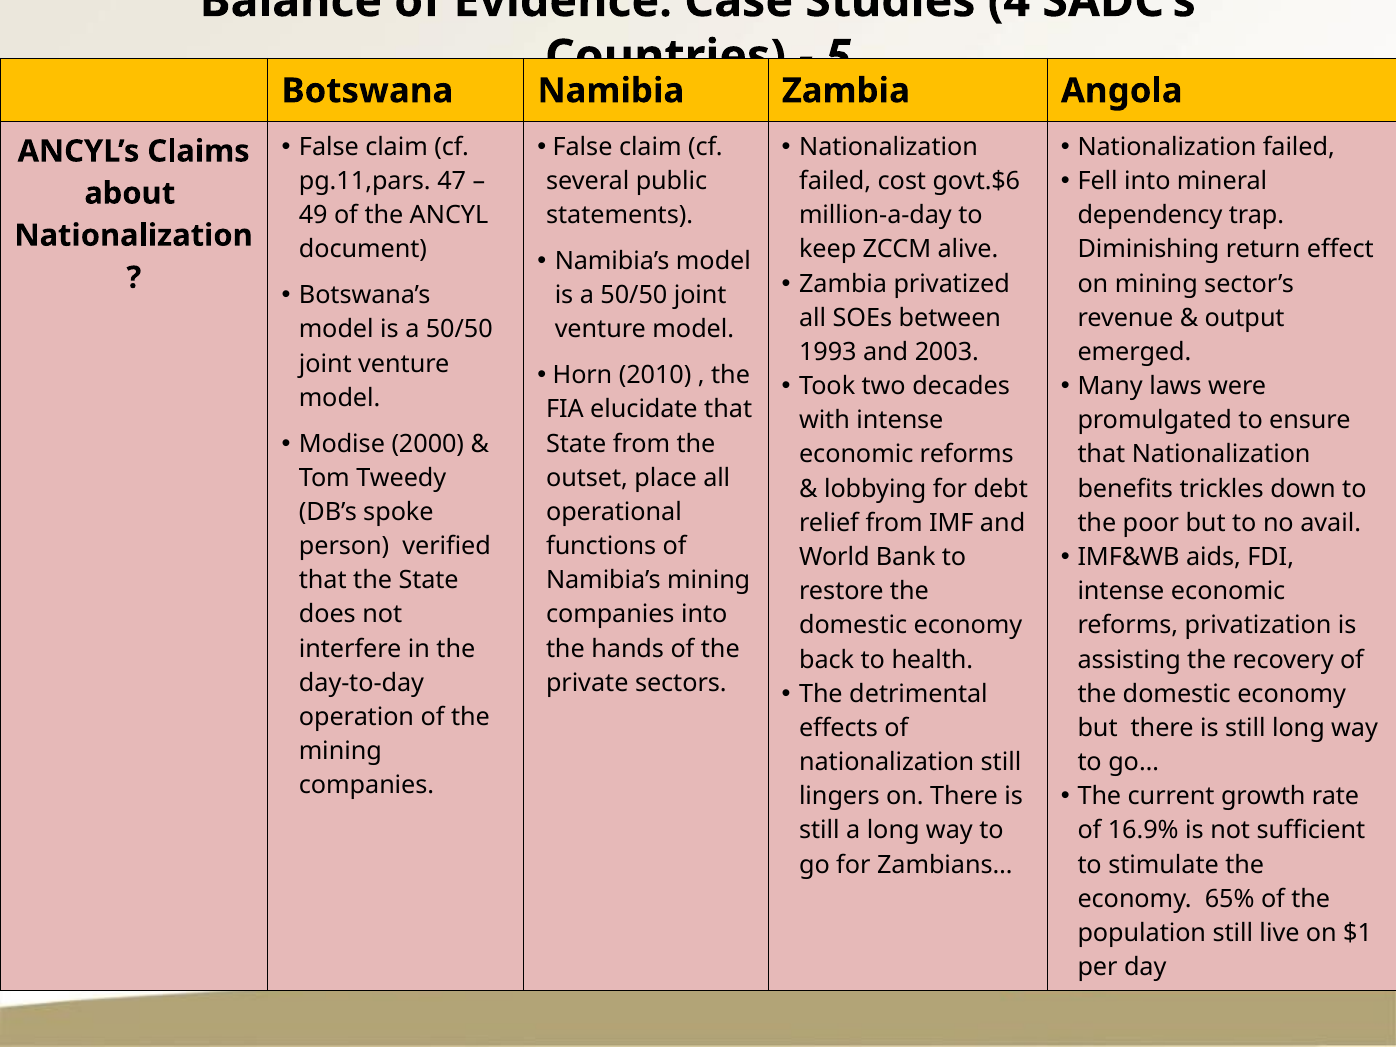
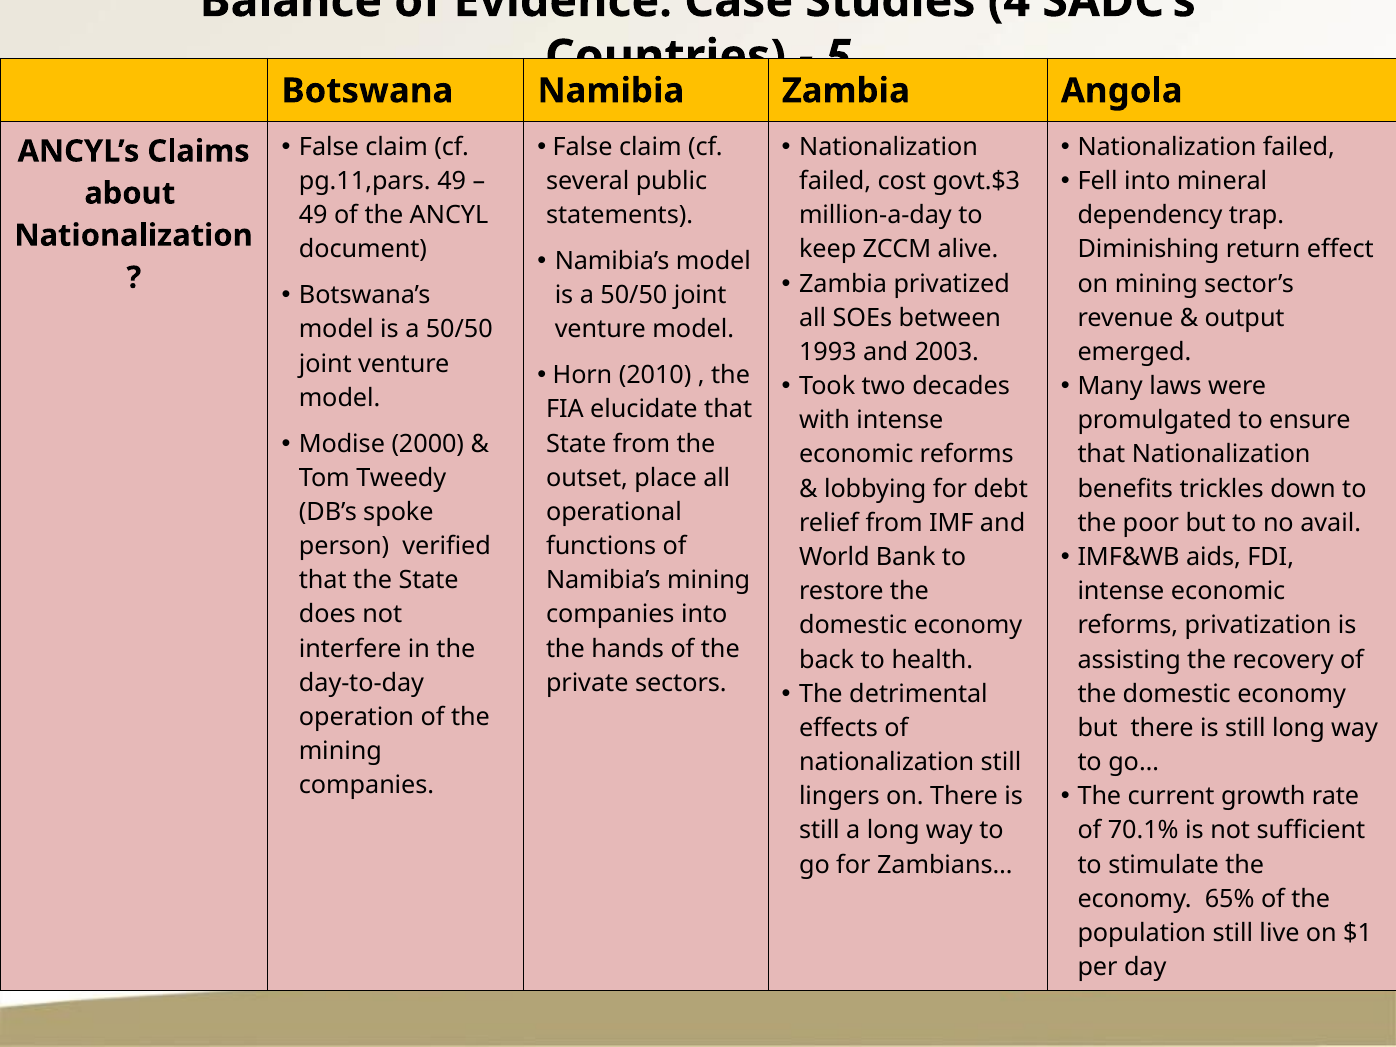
pg.11,pars 47: 47 -> 49 (452, 181)
govt.$6: govt.$6 -> govt.$3 (976, 181)
16.9%: 16.9% -> 70.1% (1143, 831)
